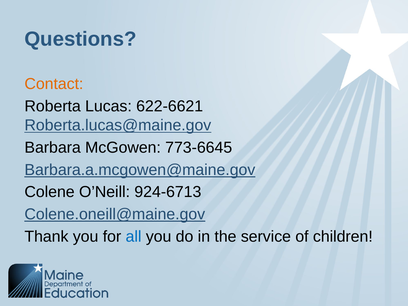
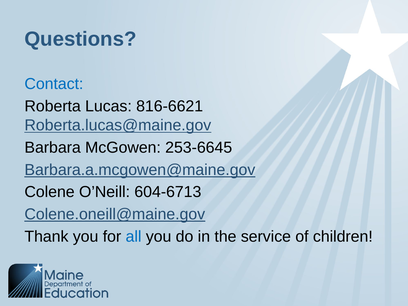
Contact colour: orange -> blue (54, 84)
622-6621: 622-6621 -> 816-6621 (170, 106)
773-6645: 773-6645 -> 253-6645 (199, 148)
924-6713: 924-6713 -> 604-6713 (168, 192)
